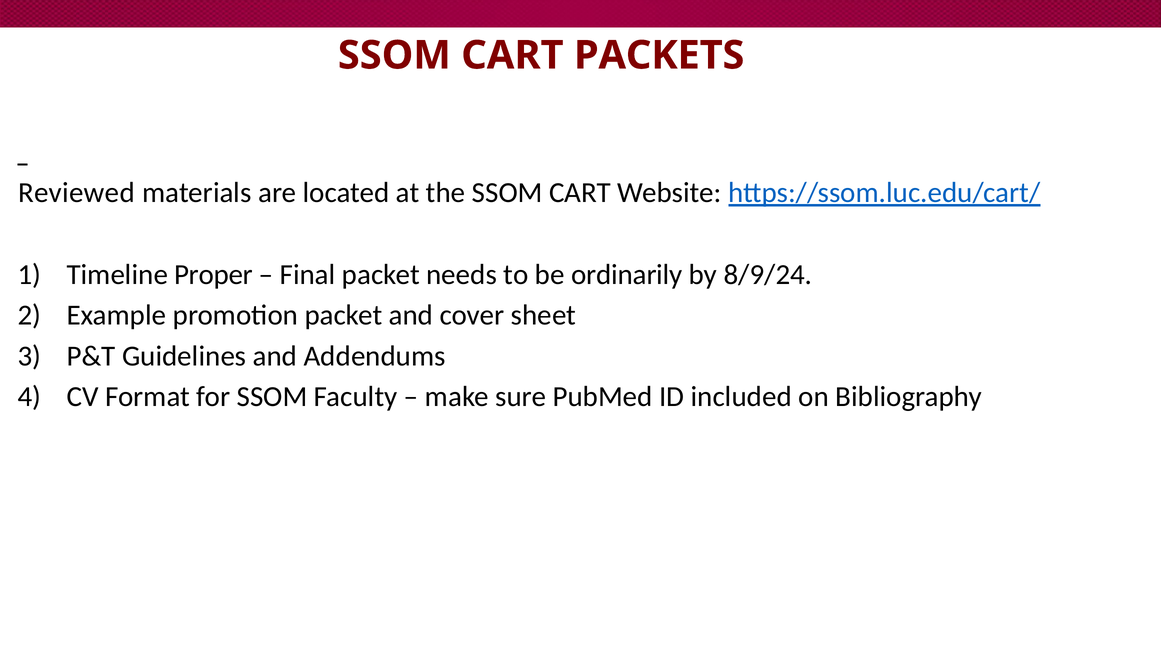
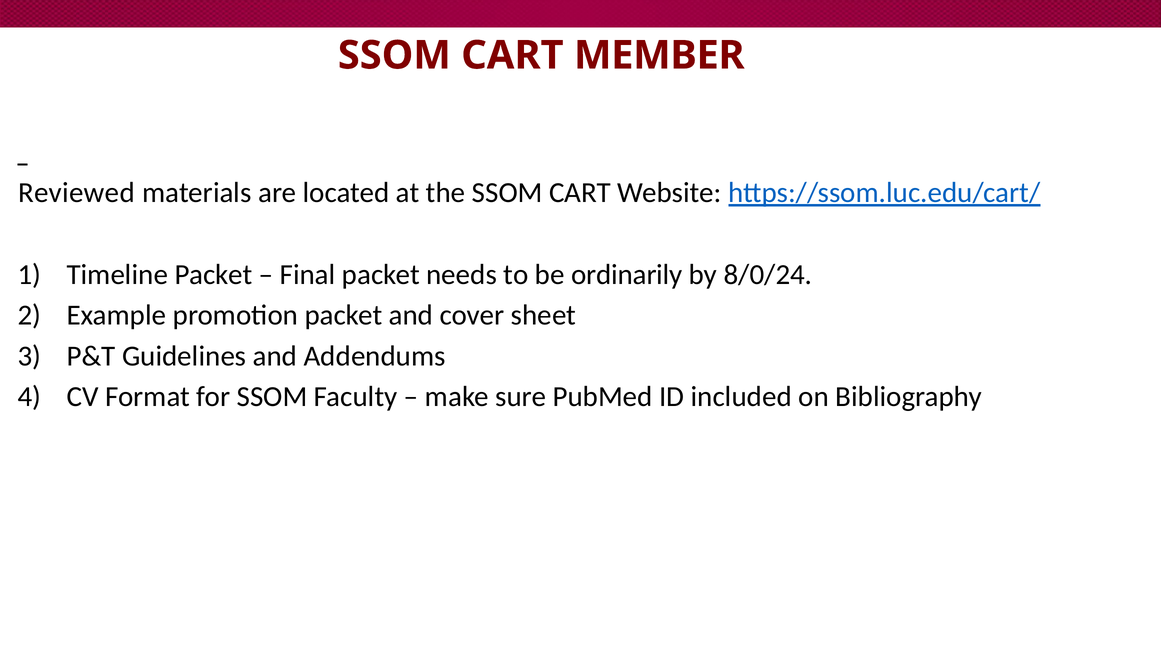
PACKETS: PACKETS -> MEMBER (659, 55)
Timeline Proper: Proper -> Packet (213, 275)
8/9/24: 8/9/24 -> 8/0/24 (768, 275)
